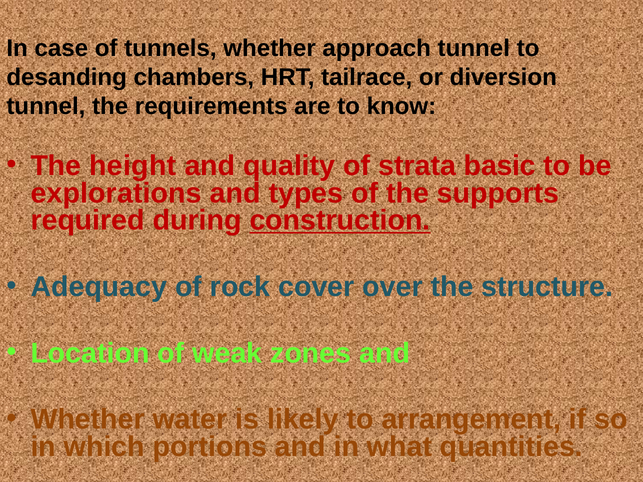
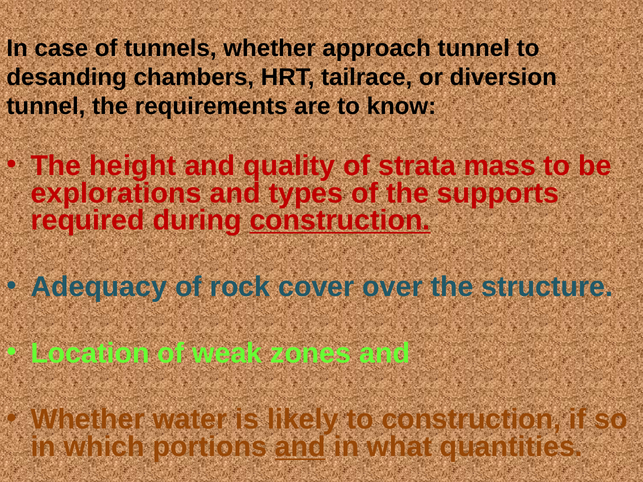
basic: basic -> mass (500, 166)
to arrangement: arrangement -> construction (471, 420)
and underline: none -> present (300, 447)
